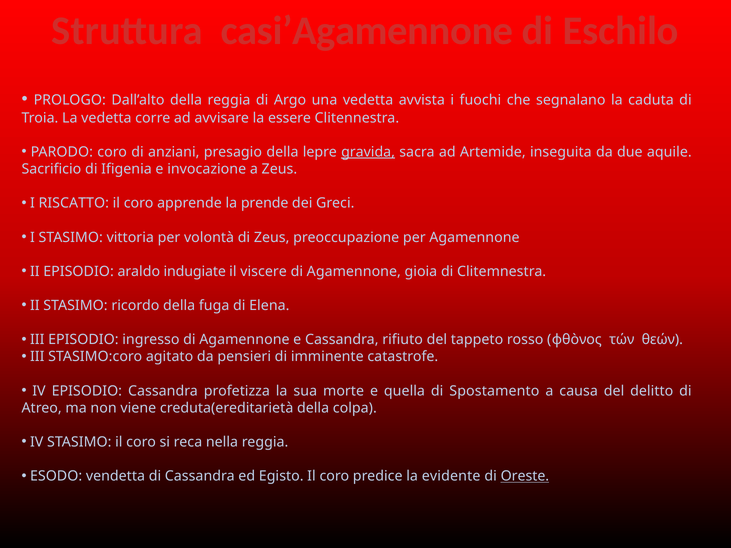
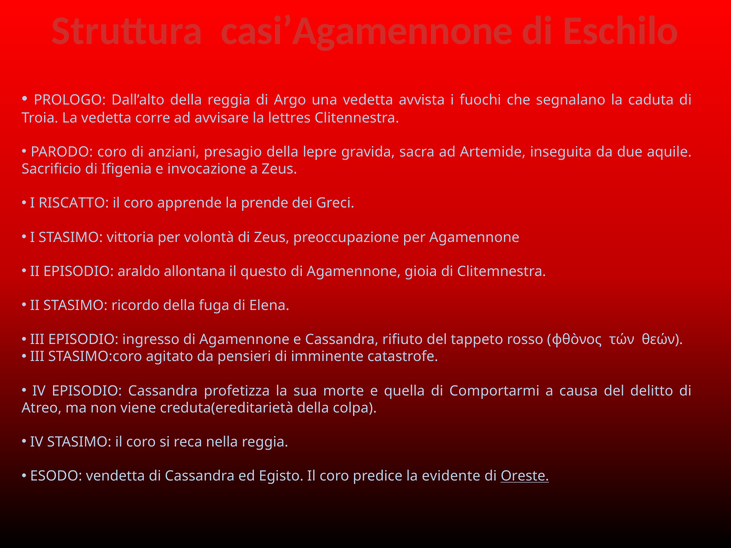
essere: essere -> lettres (289, 118)
gravida underline: present -> none (368, 152)
indugiate: indugiate -> allontana (195, 272)
viscere: viscere -> questo (264, 272)
Spostamento: Spostamento -> Comportarmi (494, 391)
